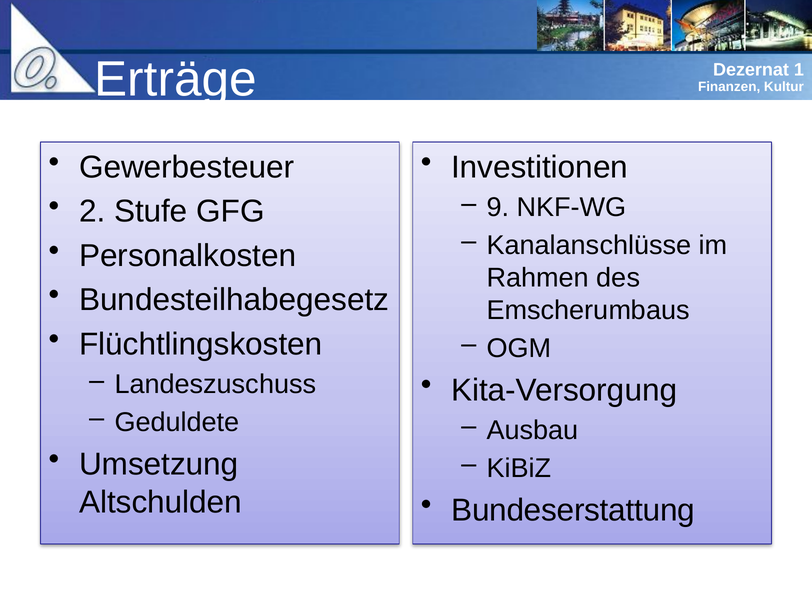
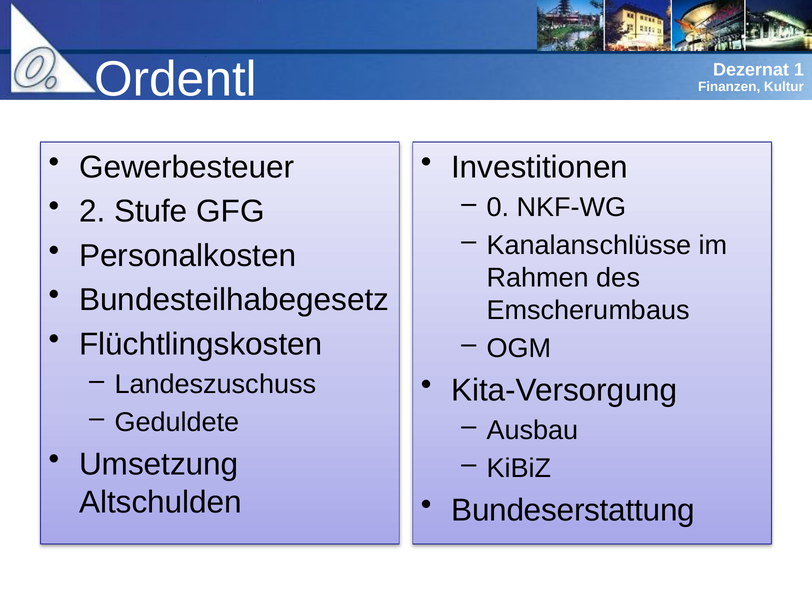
Erträge: Erträge -> Ordentl (176, 80)
9: 9 -> 0 (498, 208)
